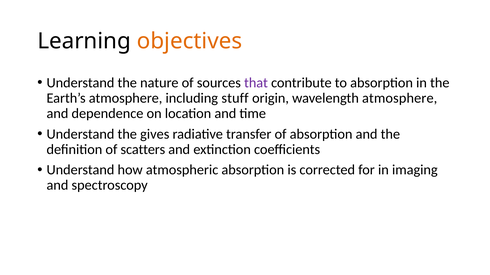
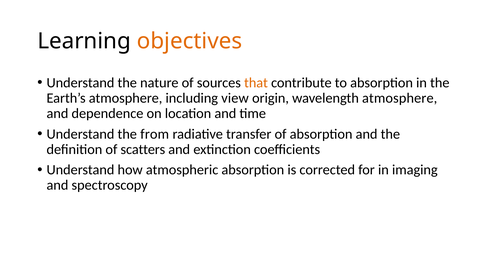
that colour: purple -> orange (256, 83)
stuff: stuff -> view (235, 98)
gives: gives -> from (155, 134)
